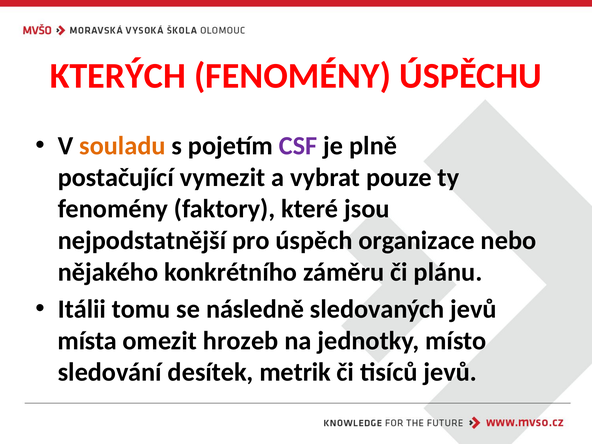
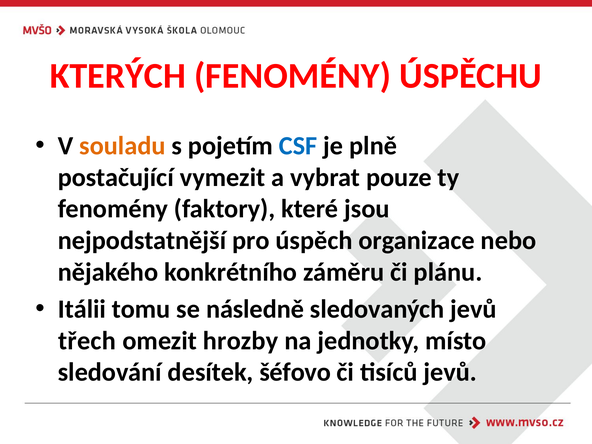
CSF colour: purple -> blue (298, 146)
místa: místa -> třech (87, 341)
hrozeb: hrozeb -> hrozby (241, 341)
metrik: metrik -> šéfovo (295, 372)
